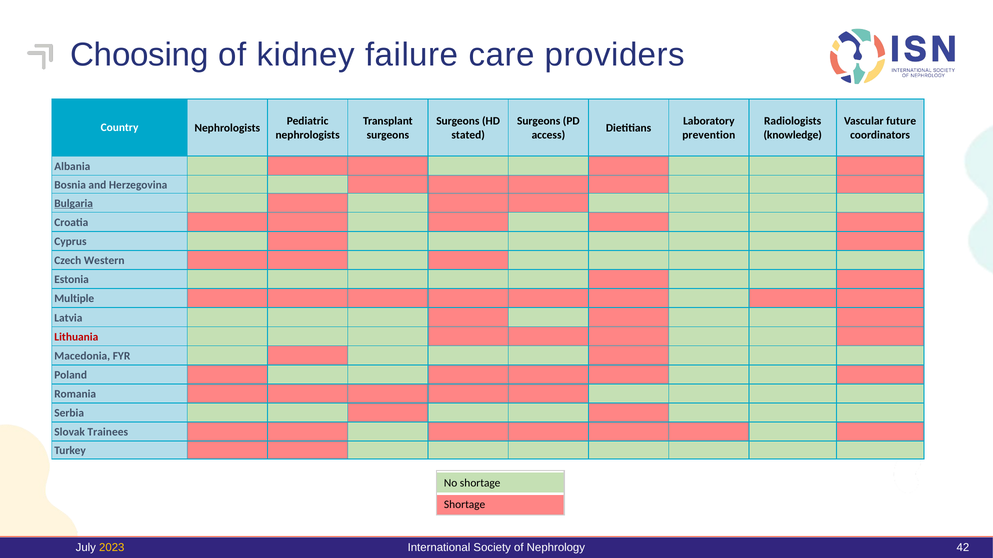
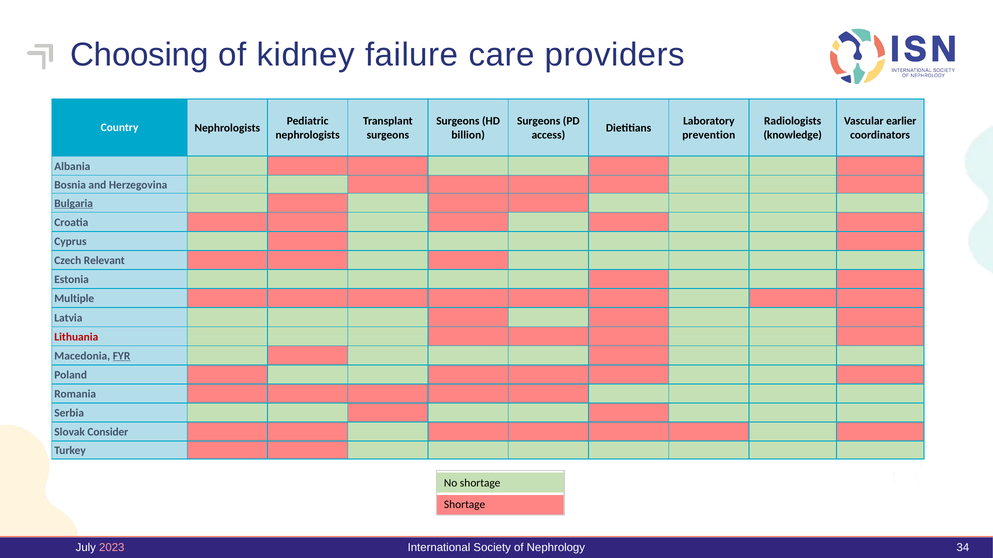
future: future -> earlier (901, 121)
stated: stated -> billion (468, 135)
Western: Western -> Relevant (104, 261)
FYR underline: none -> present (122, 356)
Trainees: Trainees -> Consider (108, 433)
2023 colour: yellow -> pink (112, 548)
42: 42 -> 34 (963, 548)
